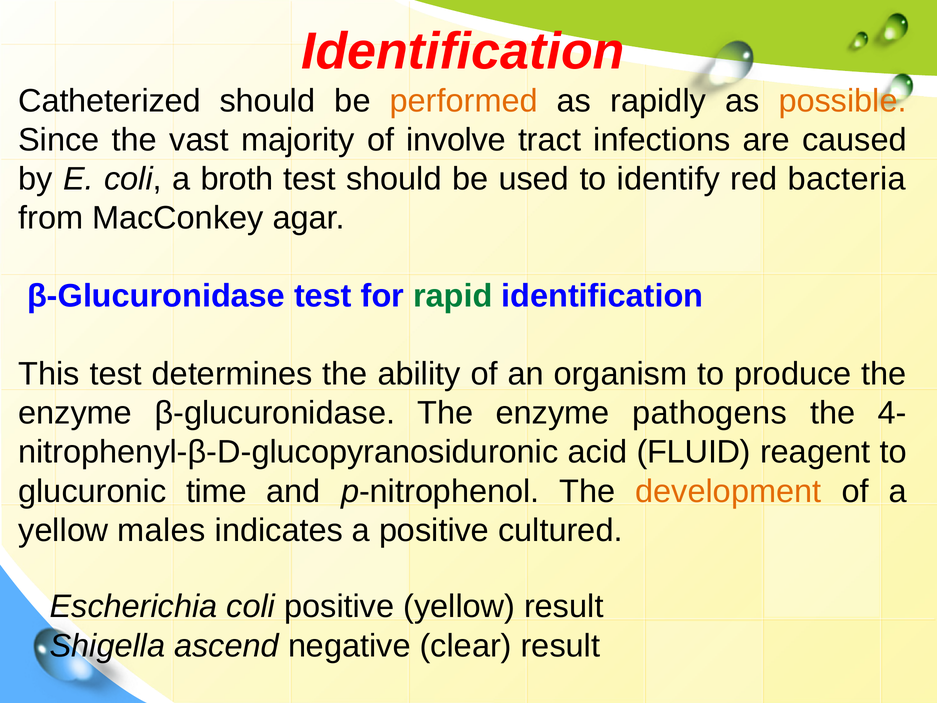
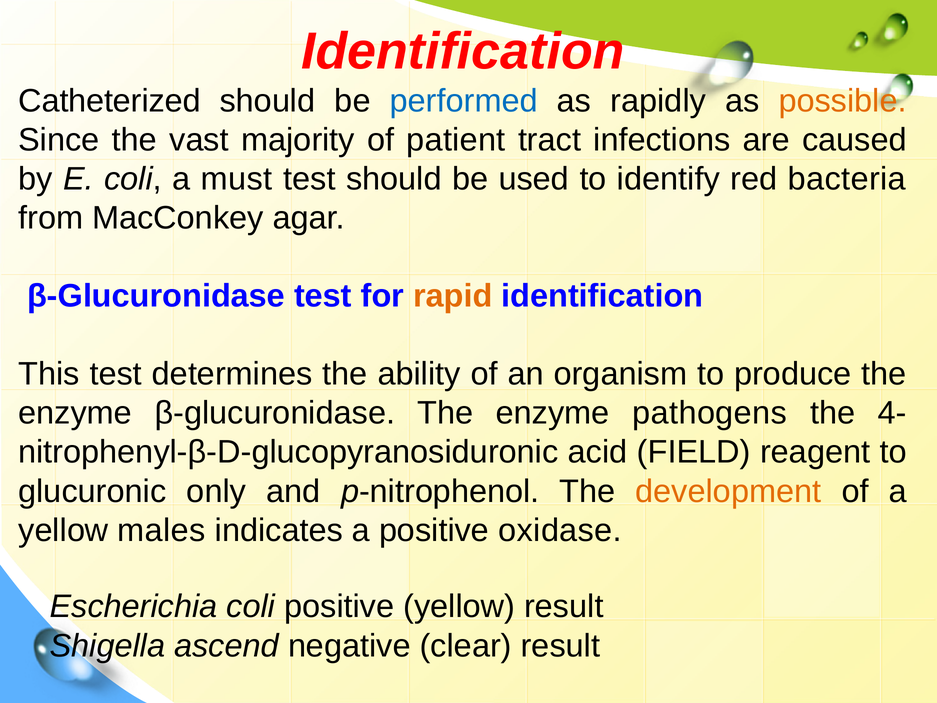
performed colour: orange -> blue (464, 101)
involve: involve -> patient (456, 140)
broth: broth -> must (237, 179)
rapid colour: green -> orange (453, 296)
FLUID: FLUID -> FIELD (694, 452)
time: time -> only (216, 491)
cultured: cultured -> oxidase (560, 530)
